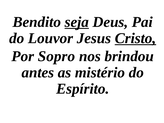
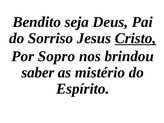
seja underline: present -> none (77, 22)
Louvor: Louvor -> Sorriso (51, 38)
antes: antes -> saber (38, 72)
